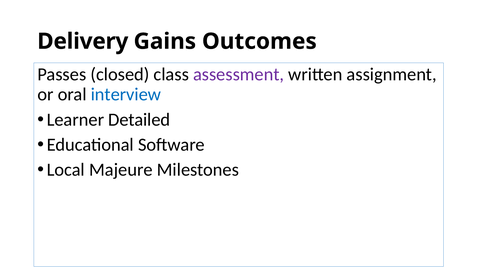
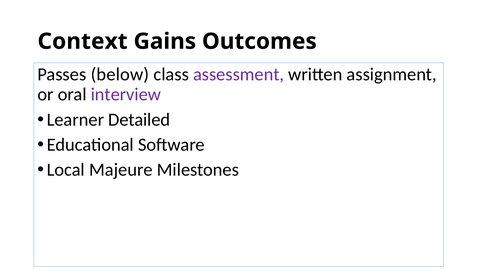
Delivery: Delivery -> Context (83, 41)
closed: closed -> below (120, 74)
interview colour: blue -> purple (126, 94)
